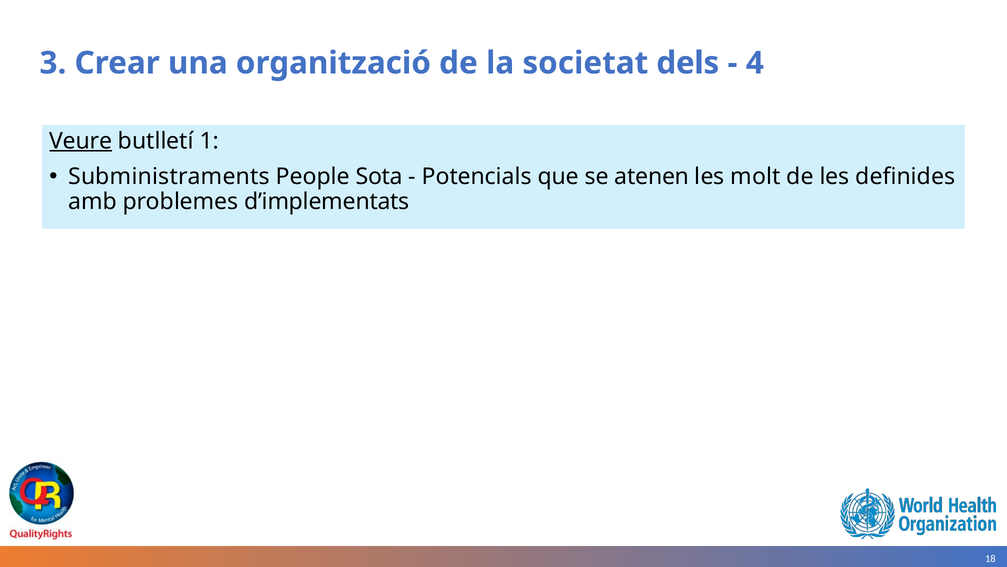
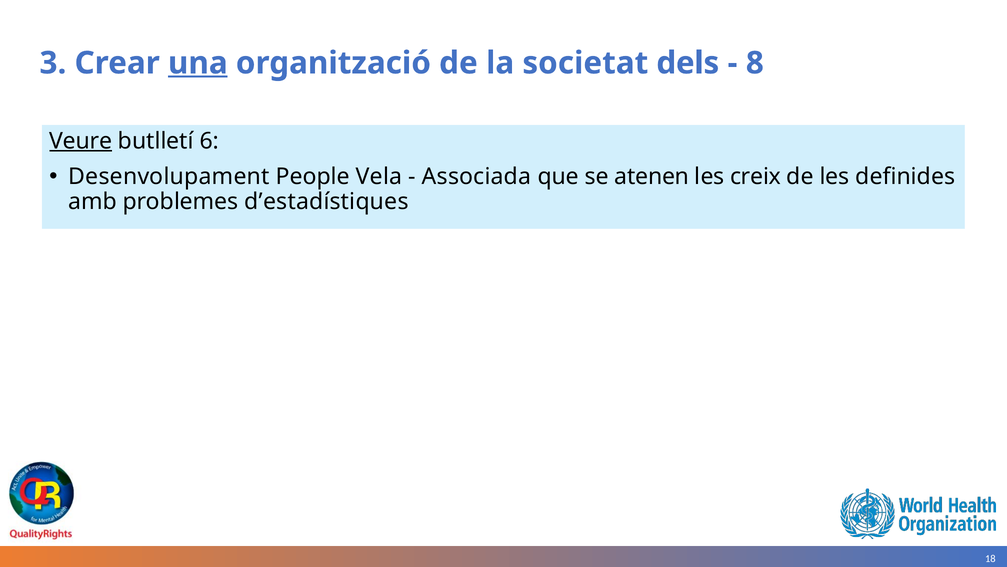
una underline: none -> present (198, 63)
4: 4 -> 8 (755, 63)
1: 1 -> 6 (209, 141)
Subministraments: Subministraments -> Desenvolupament (169, 176)
Sota: Sota -> Vela (379, 176)
Potencials: Potencials -> Associada (477, 176)
molt: molt -> creix (756, 176)
d’implementats: d’implementats -> d’estadístiques (327, 201)
